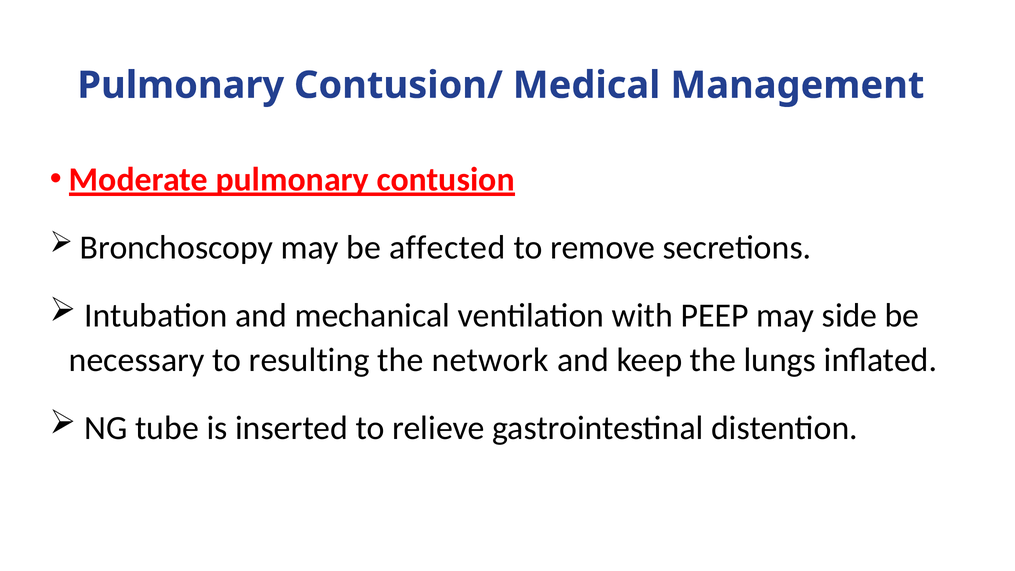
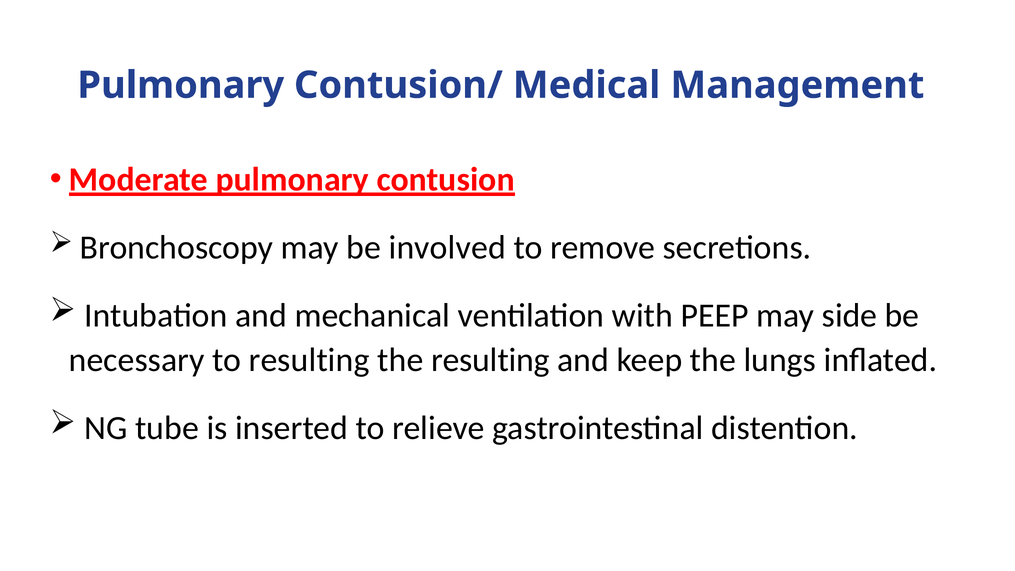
affected: affected -> involved (447, 248)
the network: network -> resulting (490, 360)
